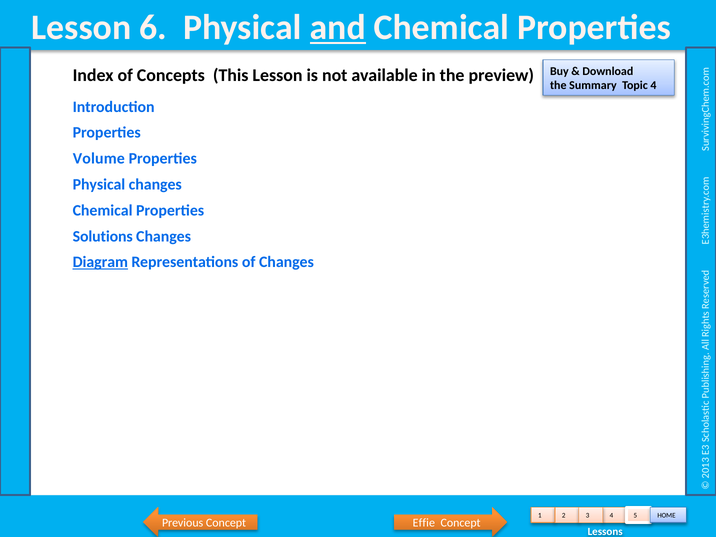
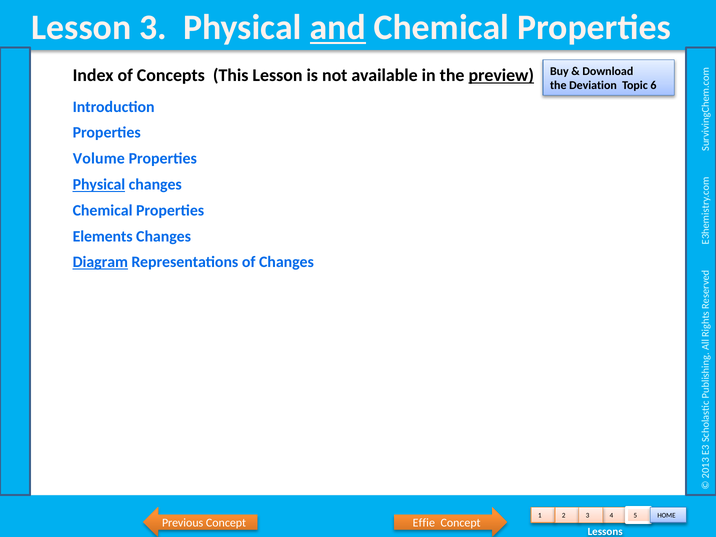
Lesson 6: 6 -> 3 (153, 27)
preview underline: none -> present (501, 75)
Summary: Summary -> Deviation (593, 85)
Topic 4: 4 -> 6 (653, 85)
Physical underline: none -> present (99, 185)
Solutions: Solutions -> Elements (103, 236)
